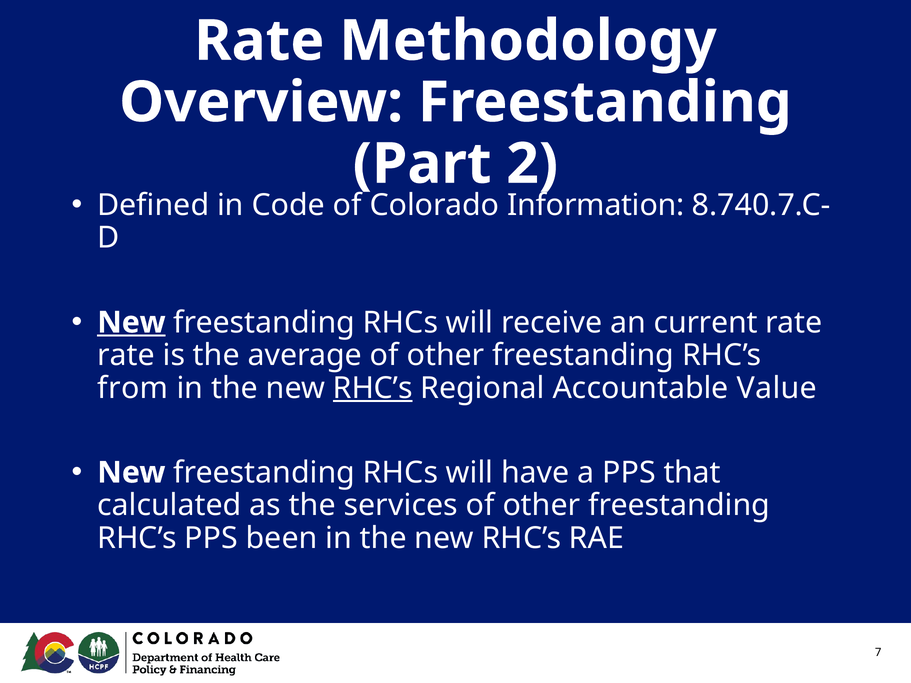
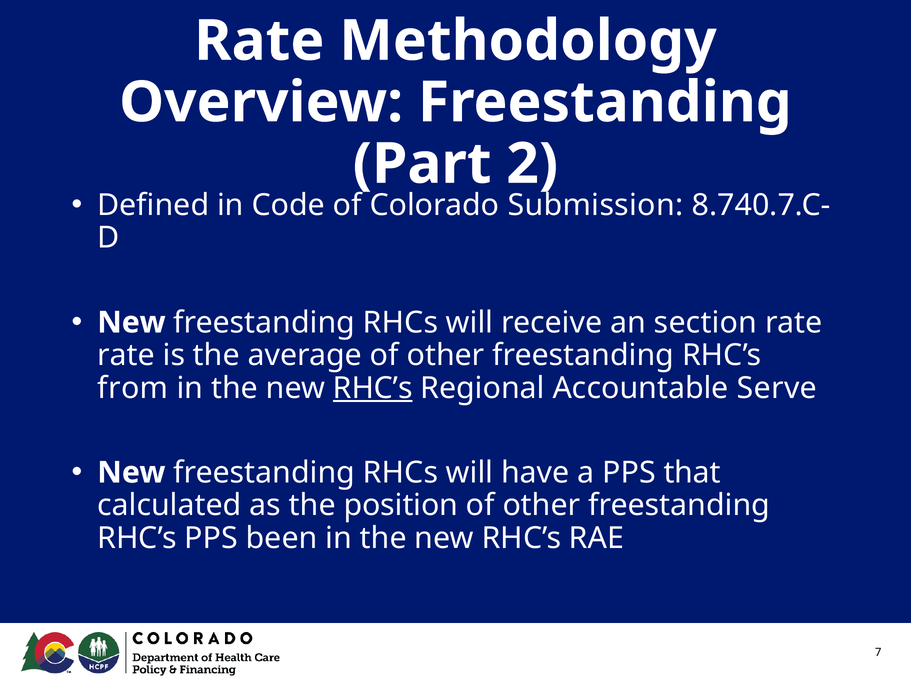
Information: Information -> Submission (596, 205)
New underline: present -> none (131, 323)
current: current -> section (705, 323)
Value: Value -> Serve (777, 388)
services: services -> position (401, 506)
